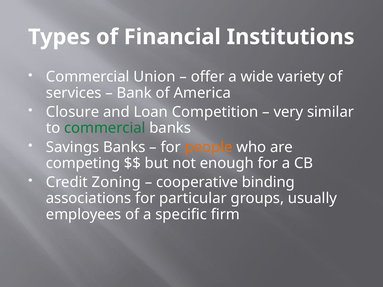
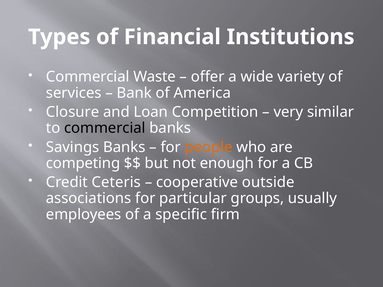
Union: Union -> Waste (155, 77)
commercial colour: green -> black (105, 128)
Zoning: Zoning -> Ceteris (116, 182)
binding: binding -> outside (268, 182)
